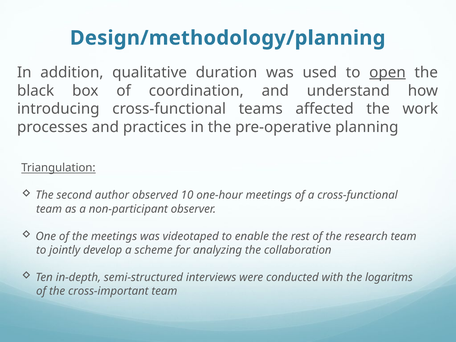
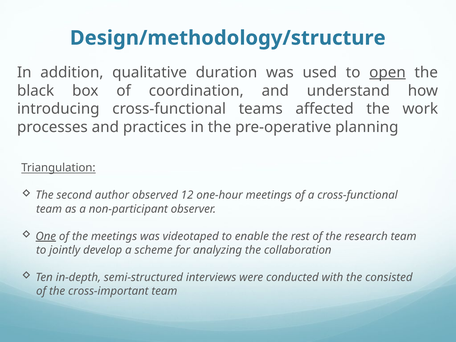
Design/methodology/planning: Design/methodology/planning -> Design/methodology/structure (228, 38)
10: 10 -> 12 (187, 195)
One underline: none -> present (46, 236)
logaritms: logaritms -> consisted (389, 277)
